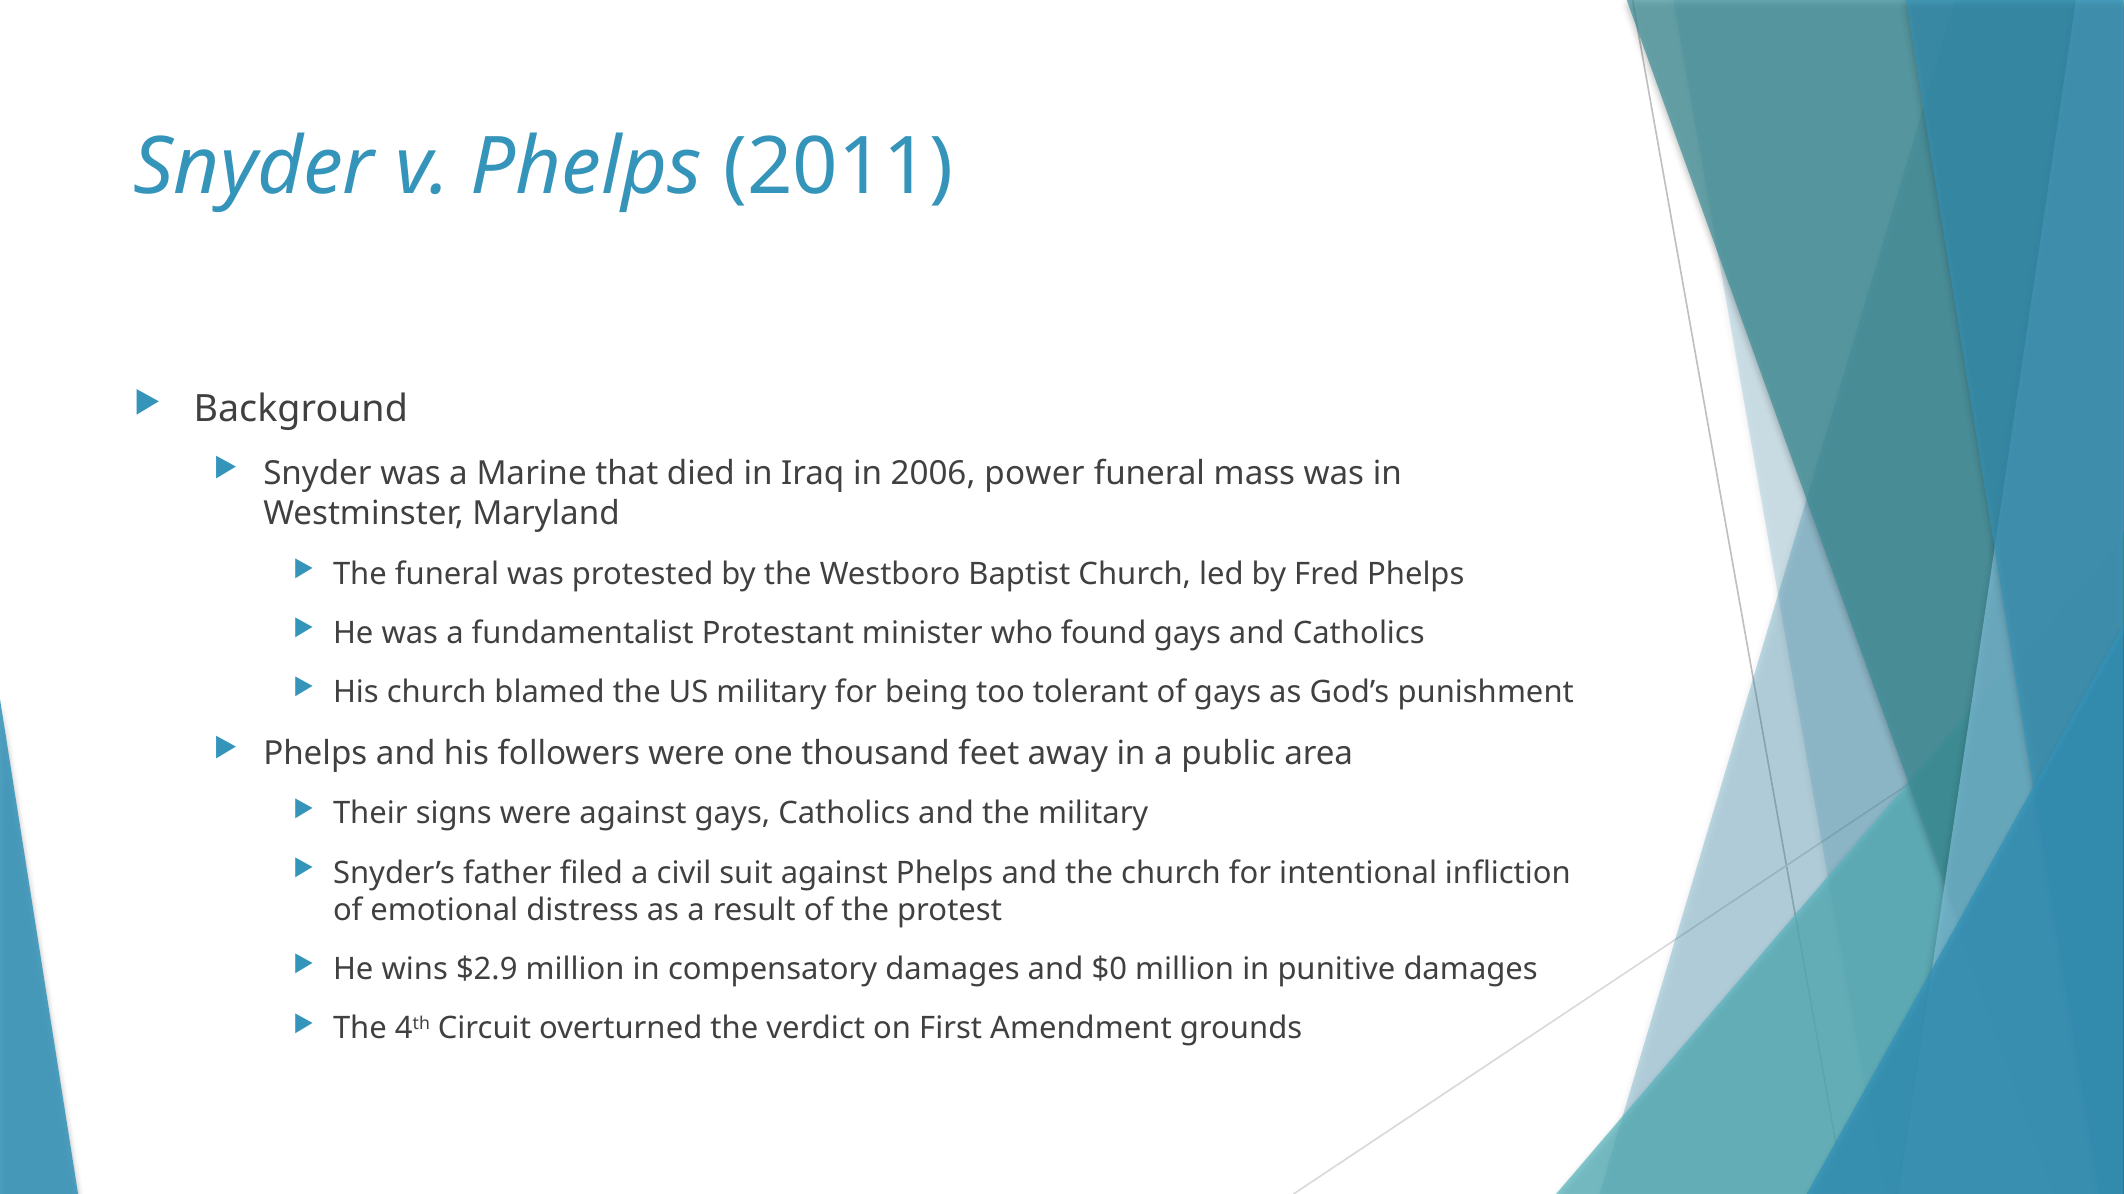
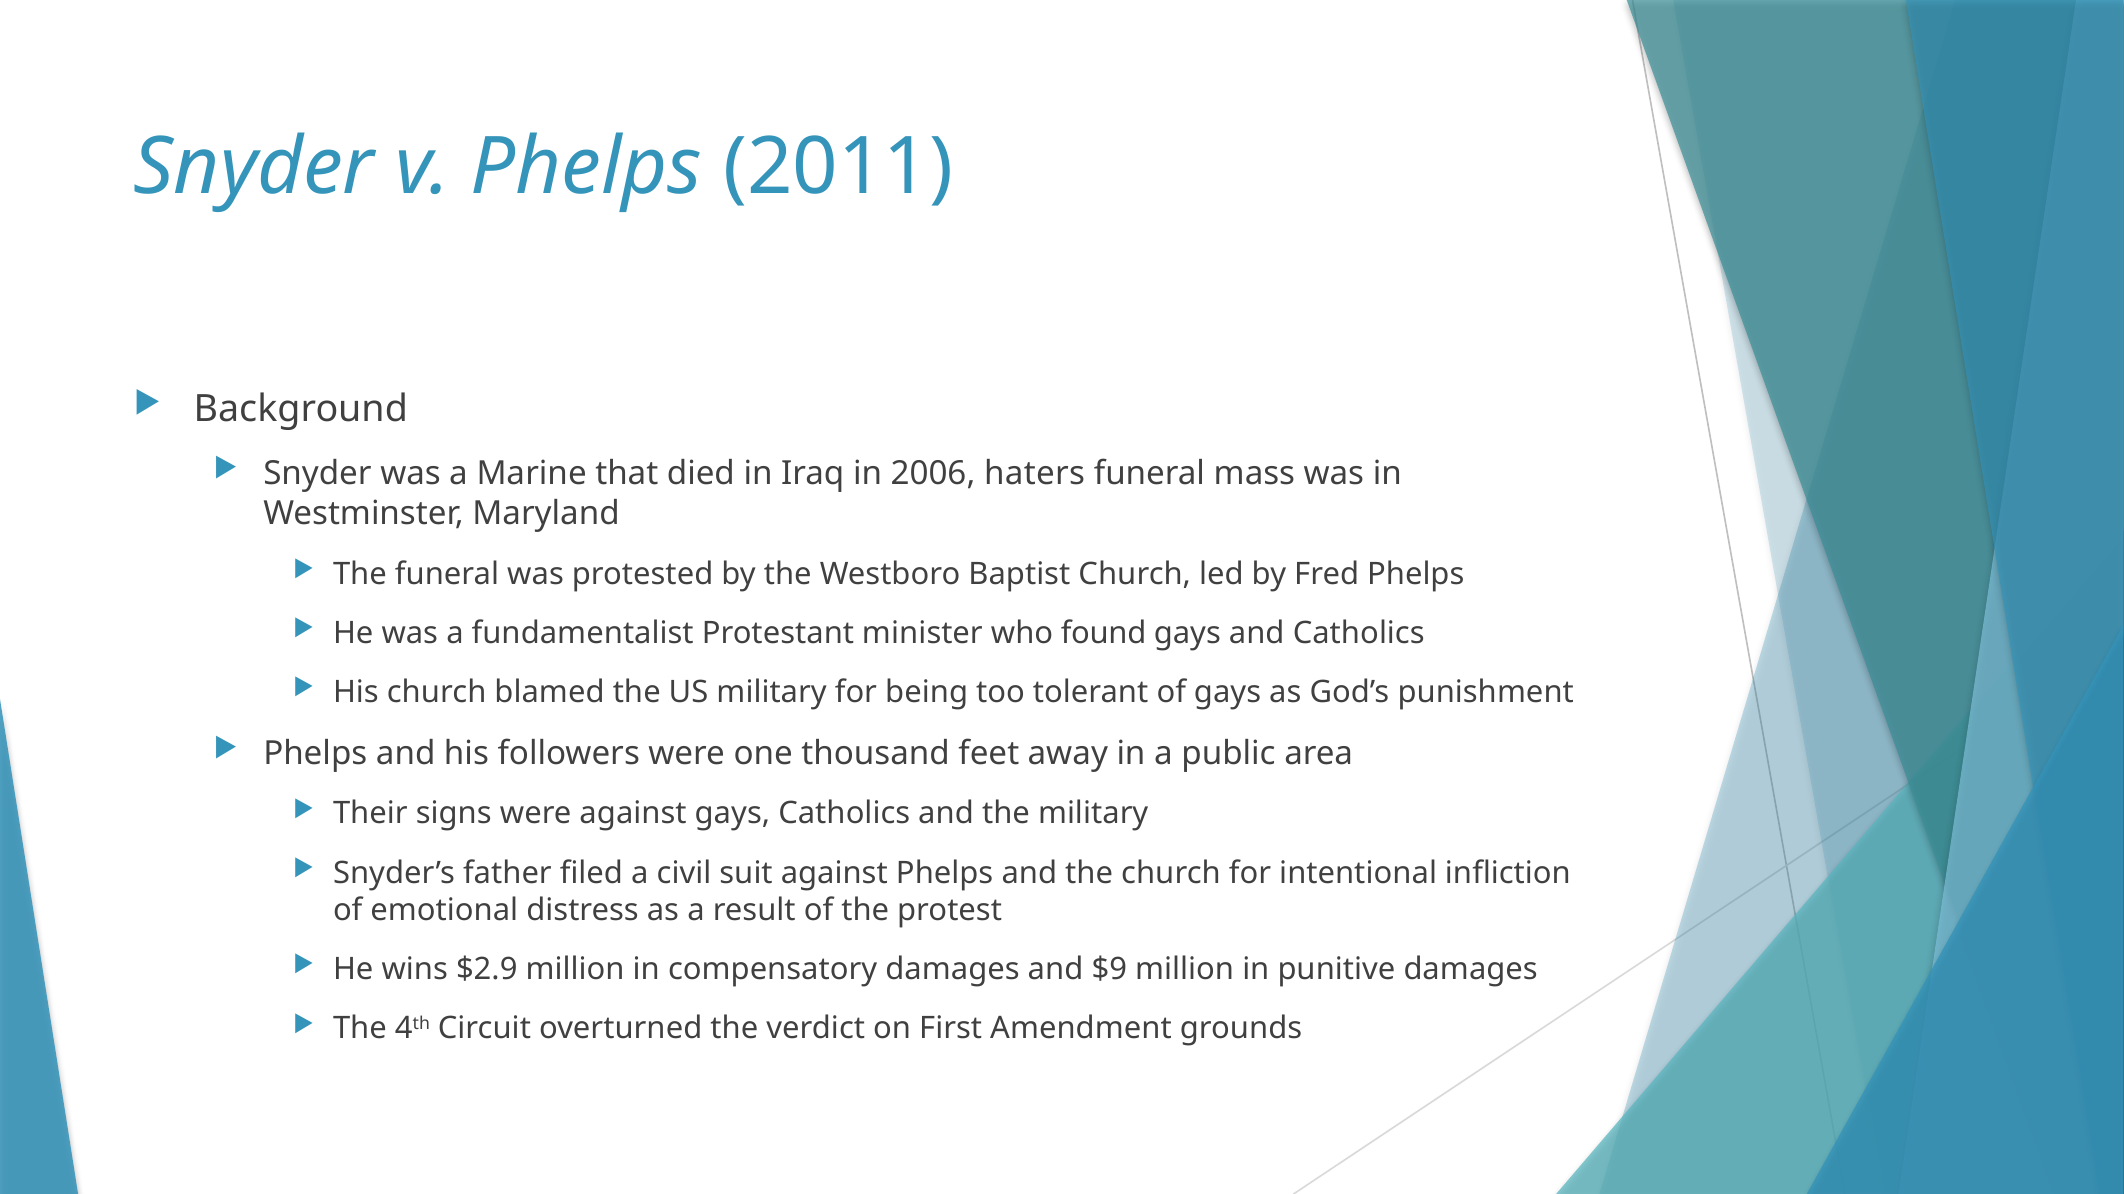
power: power -> haters (1034, 474)
$0: $0 -> $9 (1109, 970)
